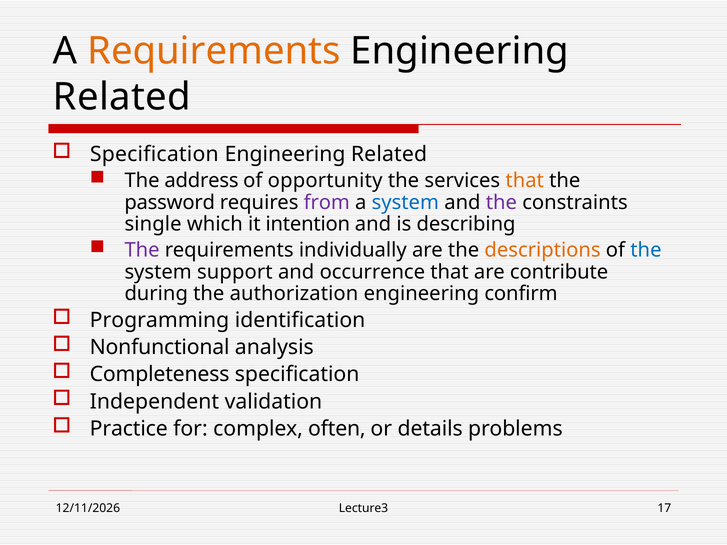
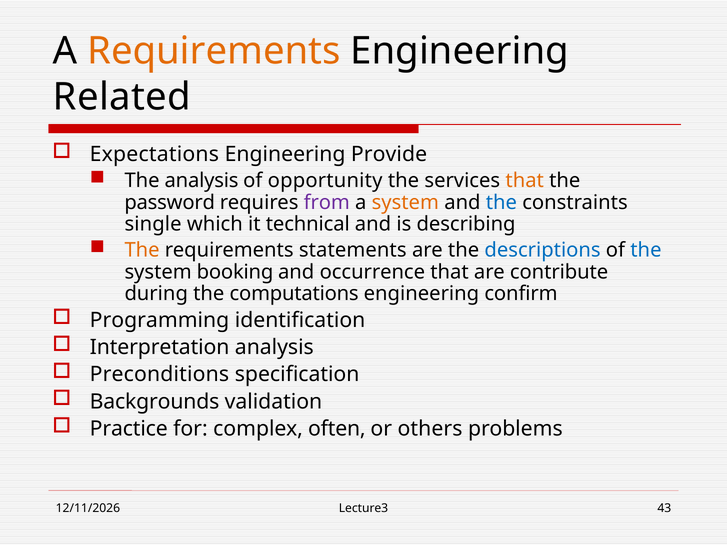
Specification: Specification -> Expectations (154, 154)
Related: Related -> Provide (389, 154)
The address: address -> analysis (202, 181)
system colour: blue -> orange (405, 203)
the colour: purple -> blue (501, 203)
intention: intention -> technical (308, 224)
The colour: purple -> orange (142, 250)
individually: individually -> statements (353, 250)
descriptions colour: orange -> blue (543, 250)
support: support -> booking (235, 272)
authorization: authorization -> computations (294, 294)
Nonfunctional: Nonfunctional -> Interpretation (160, 347)
Completeness: Completeness -> Preconditions (159, 375)
Independent: Independent -> Backgrounds (155, 402)
details: details -> others (430, 429)
17: 17 -> 43 (664, 508)
